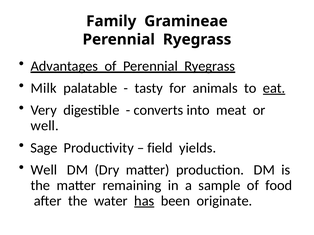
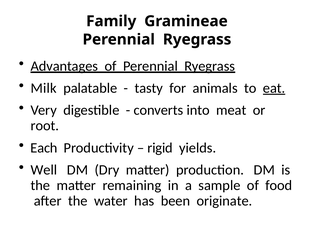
well: well -> root (45, 126)
Sage: Sage -> Each (44, 148)
field: field -> rigid (160, 148)
has underline: present -> none (144, 201)
